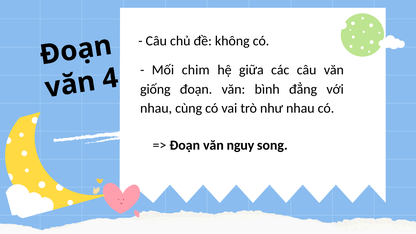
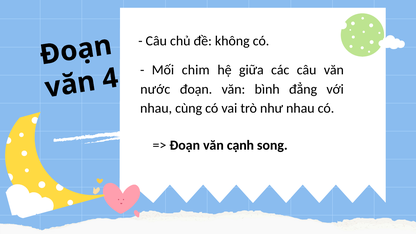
giống: giống -> nước (155, 89)
nguy: nguy -> cạnh (240, 145)
